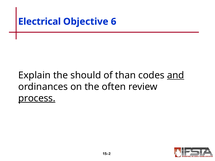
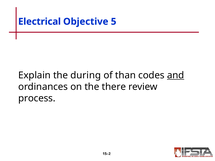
6: 6 -> 5 (114, 22)
should: should -> during (86, 75)
often: often -> there (114, 87)
process underline: present -> none (37, 98)
